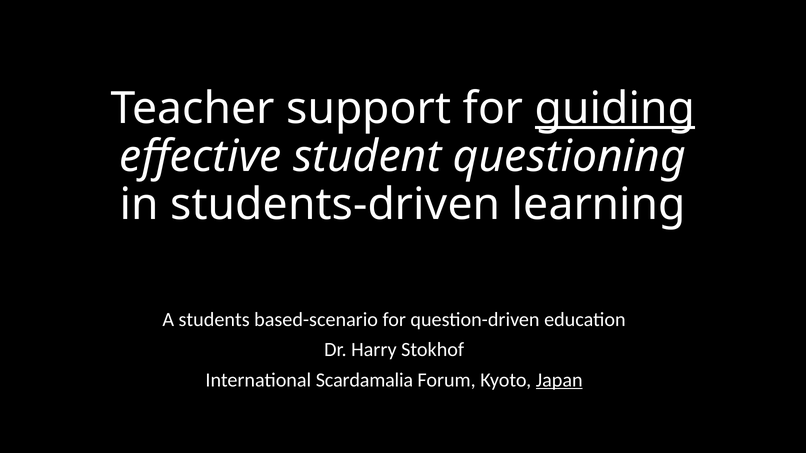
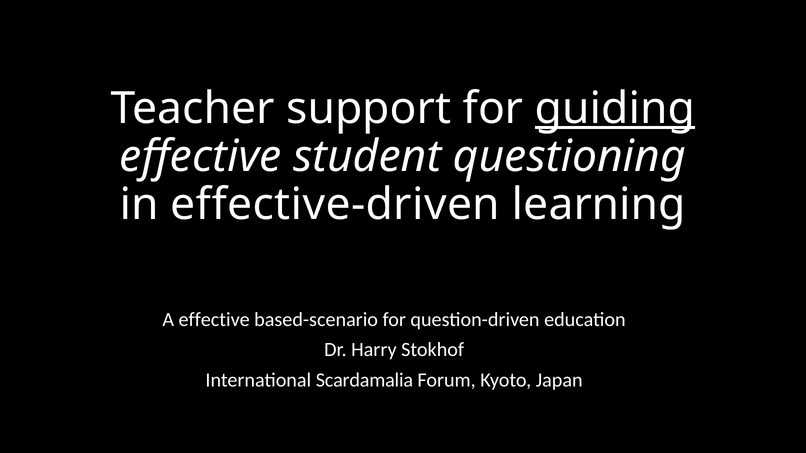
students-driven: students-driven -> effective-driven (335, 205)
A students: students -> effective (214, 320)
Japan underline: present -> none (559, 380)
